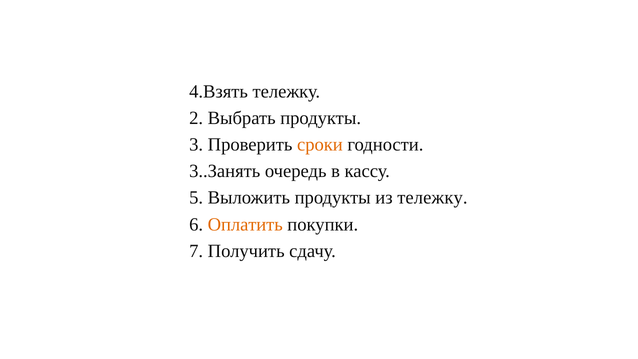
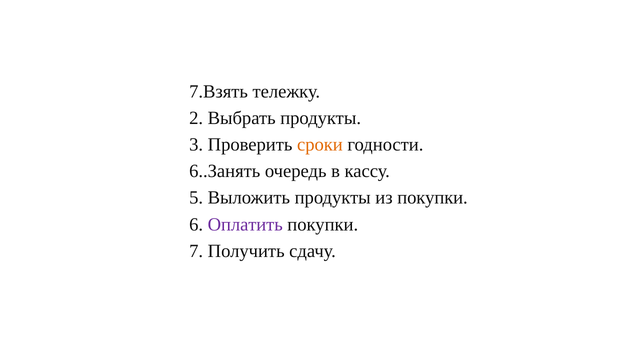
4.Взять: 4.Взять -> 7.Взять (219, 91)
3..Занять: 3..Занять -> 6..Занять (225, 171)
из тележку: тележку -> покупки (432, 198)
Оплатить colour: orange -> purple (245, 224)
